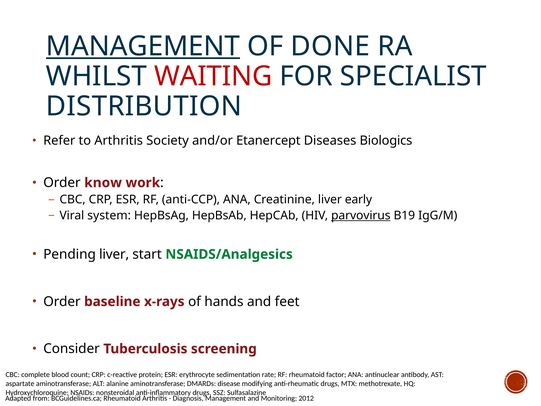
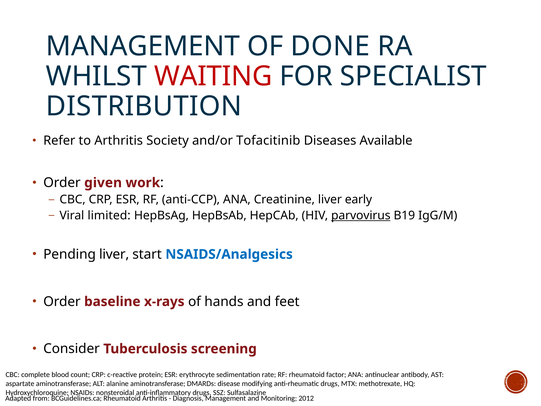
MANAGEMENT underline: present -> none (143, 46)
Etanercept: Etanercept -> Tofacitinib (268, 141)
Biologics: Biologics -> Available (386, 141)
know: know -> given (103, 183)
system: system -> limited (109, 215)
NSAIDS/Analgesics colour: green -> blue (229, 254)
